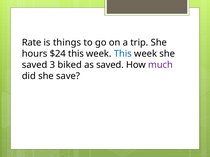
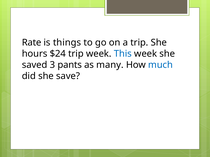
$24 this: this -> trip (76, 54)
biked: biked -> pants (70, 65)
as saved: saved -> many (110, 65)
much colour: purple -> blue (161, 65)
